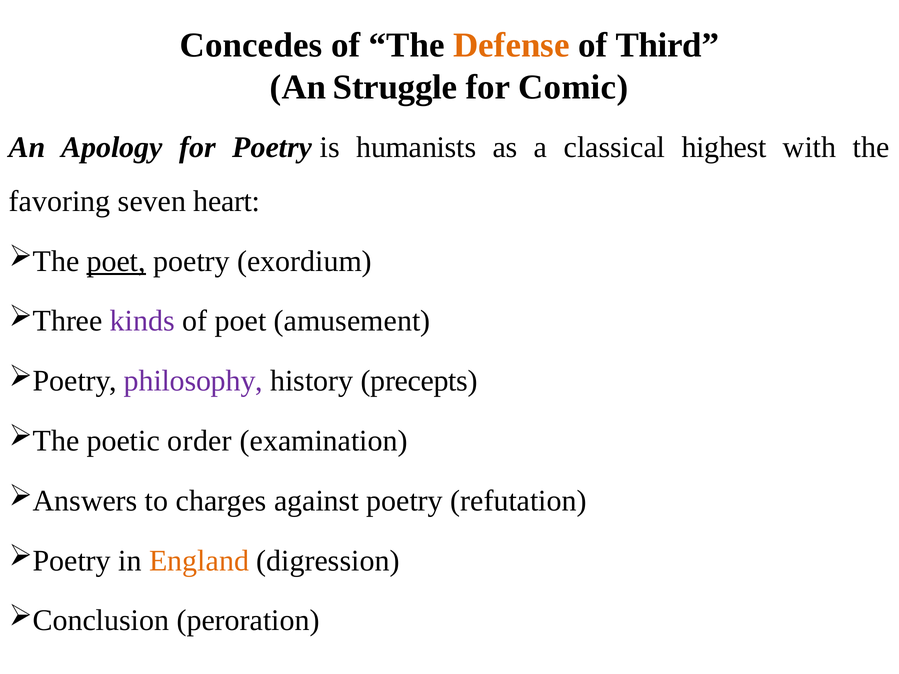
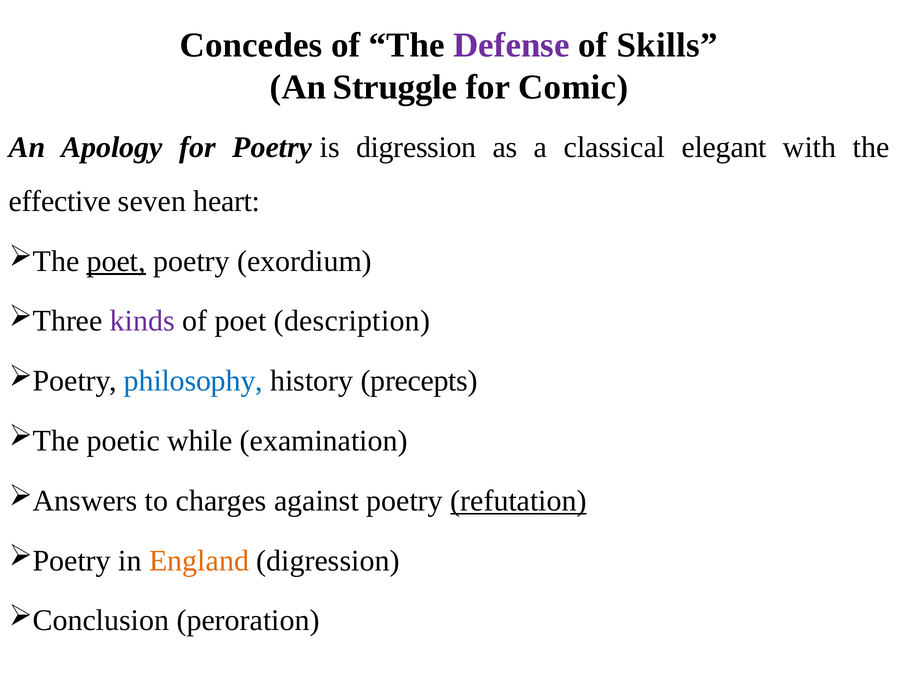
Defense colour: orange -> purple (511, 45)
Third: Third -> Skills (667, 45)
is humanists: humanists -> digression (416, 147)
highest: highest -> elegant (724, 147)
favoring: favoring -> effective (60, 201)
amusement: amusement -> description (352, 321)
philosophy colour: purple -> blue (193, 381)
order: order -> while (200, 441)
refutation underline: none -> present (519, 501)
